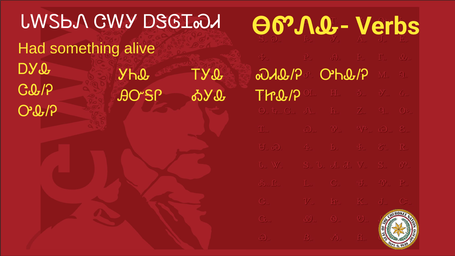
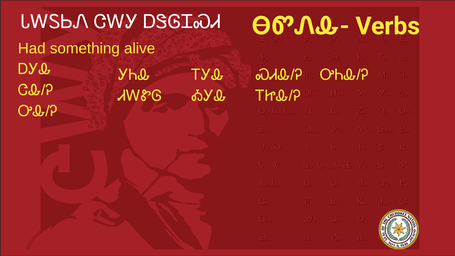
ᎯᏅᎦᎵ: ᎯᏅᎦᎵ -> ᏗᎳᏑᎶ (140, 96)
